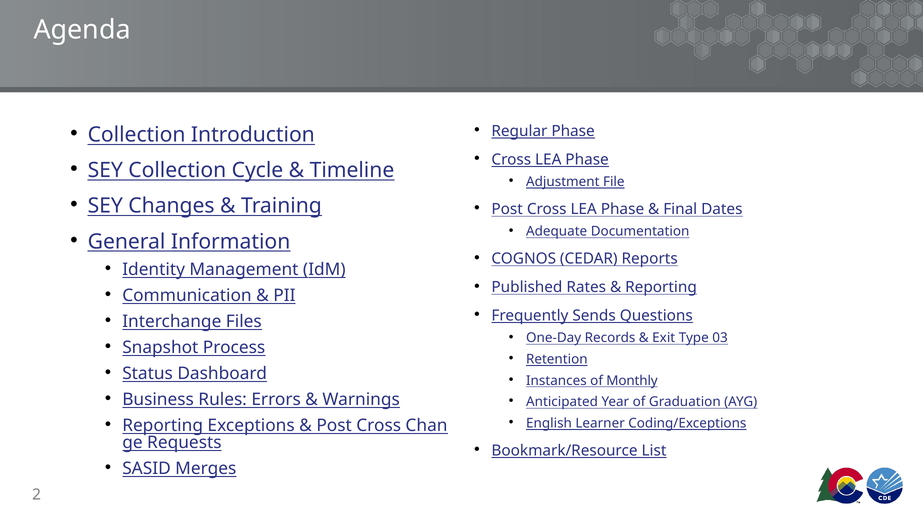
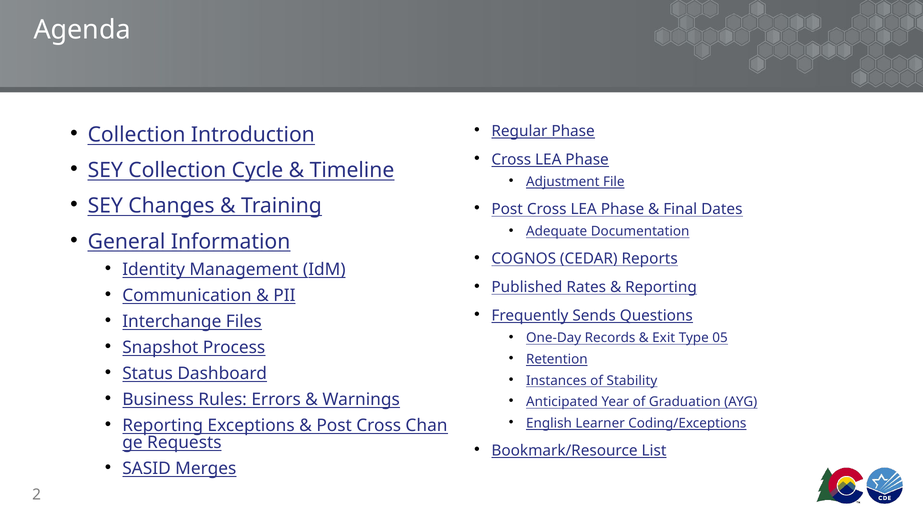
03: 03 -> 05 (720, 338)
Monthly: Monthly -> Stability (632, 381)
